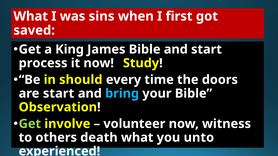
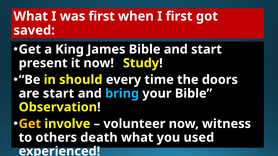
was sins: sins -> first (102, 16)
process: process -> present (43, 63)
Get colour: light green -> yellow (30, 124)
unto: unto -> used (199, 138)
